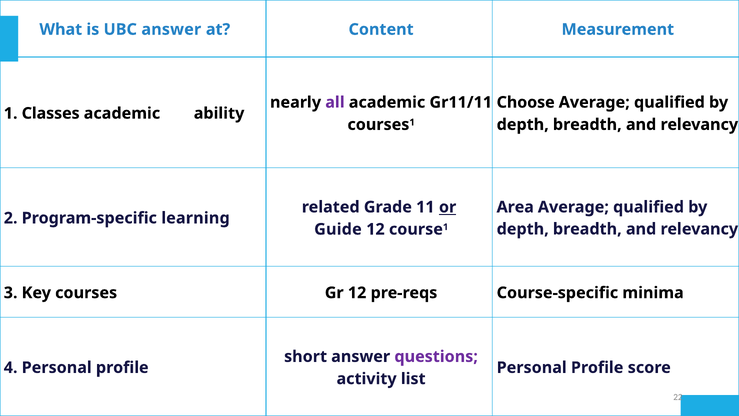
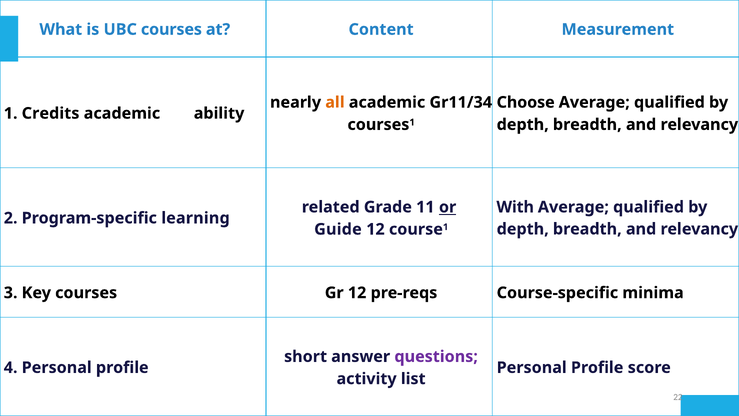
UBC answer: answer -> courses (171, 29)
all colour: purple -> orange (335, 102)
Gr11/11: Gr11/11 -> Gr11/34 (461, 102)
Classes: Classes -> Credits (51, 113)
Area: Area -> With (515, 207)
